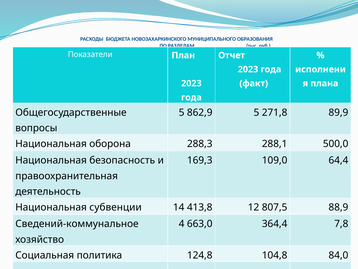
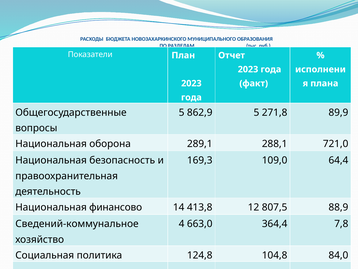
288,3: 288,3 -> 289,1 (200, 144)
500,0: 500,0 -> 721,0 (336, 144)
субвенции: субвенции -> финансово (116, 207)
